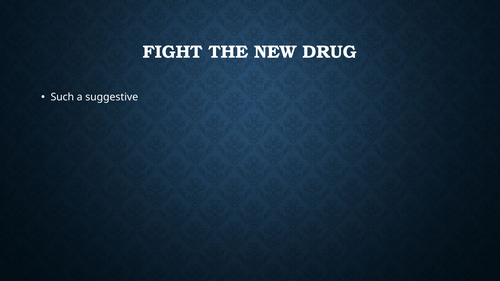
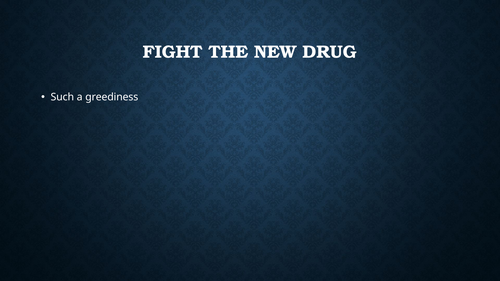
suggestive: suggestive -> greediness (112, 97)
